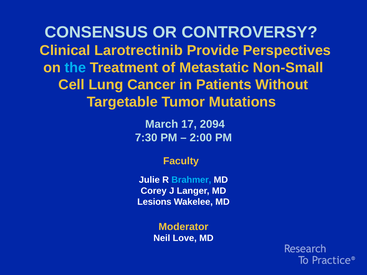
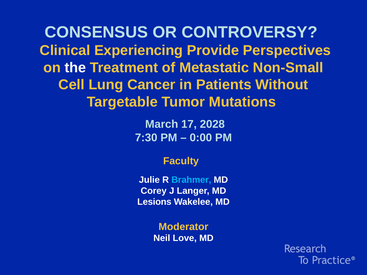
Larotrectinib: Larotrectinib -> Experiencing (139, 51)
the colour: light blue -> white (75, 68)
2094: 2094 -> 2028 (212, 124)
2:00: 2:00 -> 0:00 (201, 138)
